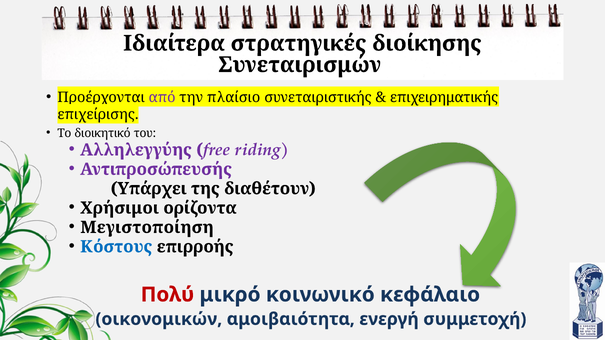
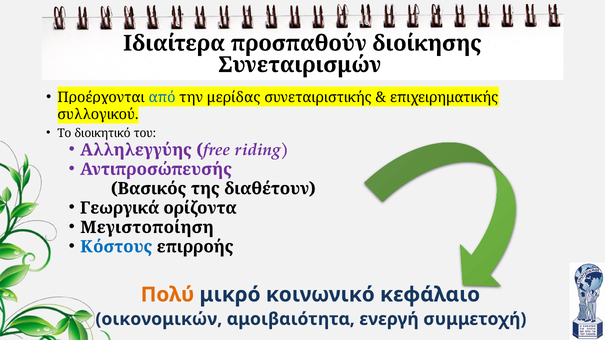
στρατηγικές: στρατηγικές -> προσπαθούν (299, 43)
από colour: purple -> blue (162, 97)
πλαίσιο: πλαίσιο -> μερίδας (234, 97)
επιχείρισης: επιχείρισης -> συλλογικού (98, 115)
Υπάρχει: Υπάρχει -> Βασικός (149, 189)
Χρήσιμοι: Χρήσιμοι -> Γεωργικά (120, 208)
Πολύ colour: red -> orange (167, 295)
